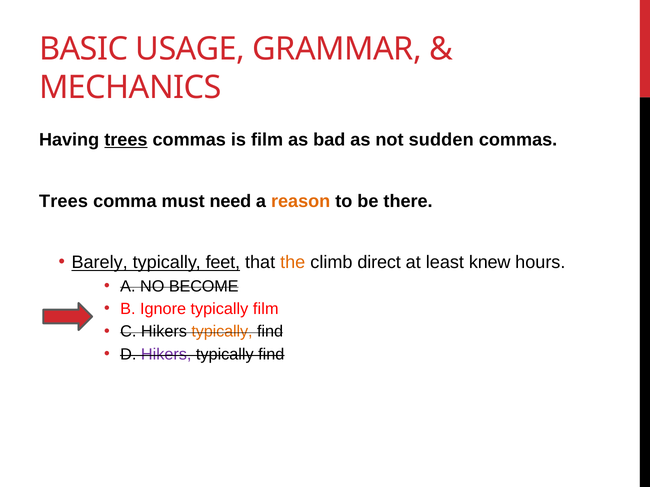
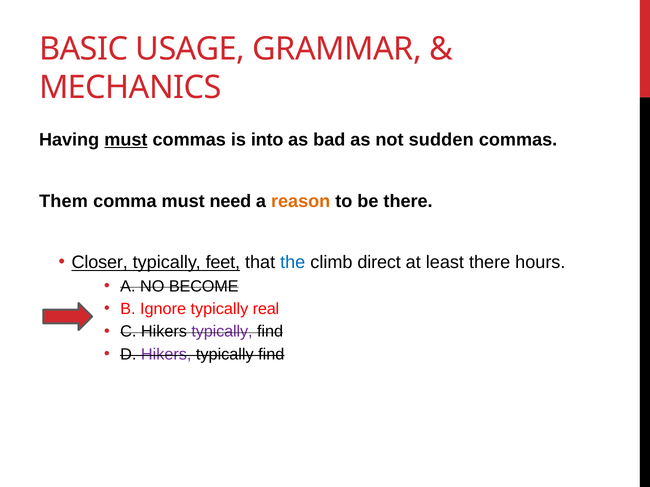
Having trees: trees -> must (126, 140)
is film: film -> into (267, 140)
Trees: Trees -> Them (64, 201)
Barely: Barely -> Closer (100, 263)
the colour: orange -> blue (293, 263)
least knew: knew -> there (490, 263)
typically film: film -> real (266, 309)
typically colour: orange -> purple (222, 332)
